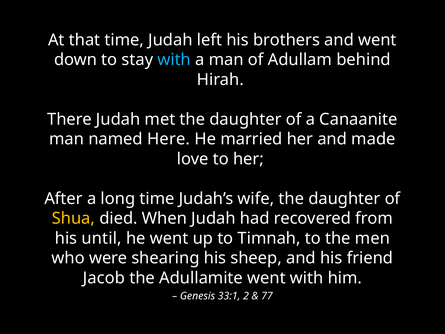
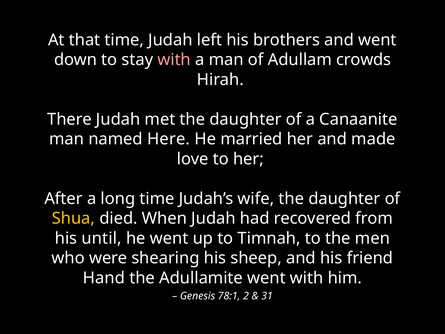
with colour: light blue -> pink (174, 60)
behind: behind -> crowds (364, 60)
Jacob: Jacob -> Hand (104, 278)
33:1: 33:1 -> 78:1 (229, 296)
77: 77 -> 31 (267, 296)
